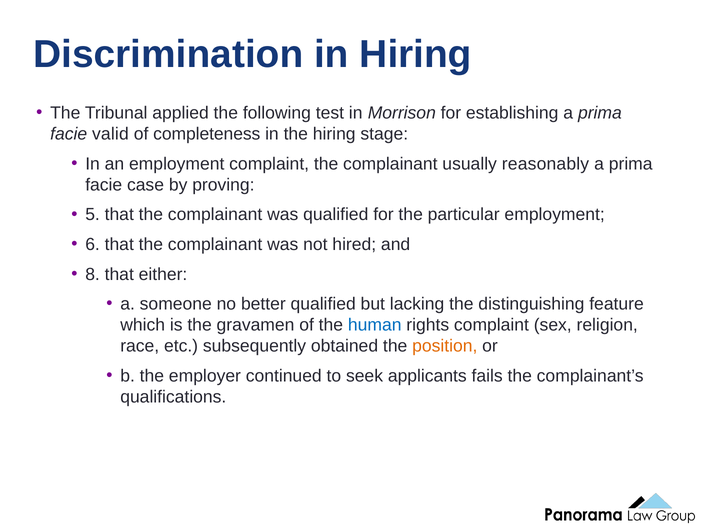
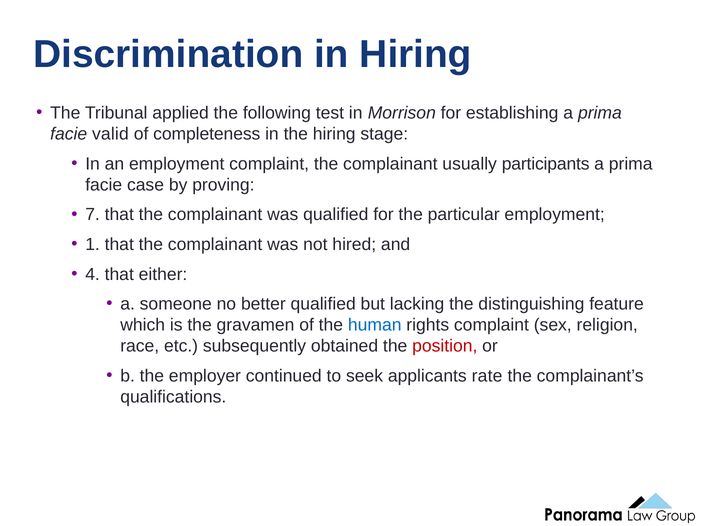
reasonably: reasonably -> participants (546, 164)
5: 5 -> 7 (93, 215)
6: 6 -> 1 (93, 244)
8: 8 -> 4 (93, 274)
position colour: orange -> red (445, 346)
fails: fails -> rate (487, 376)
